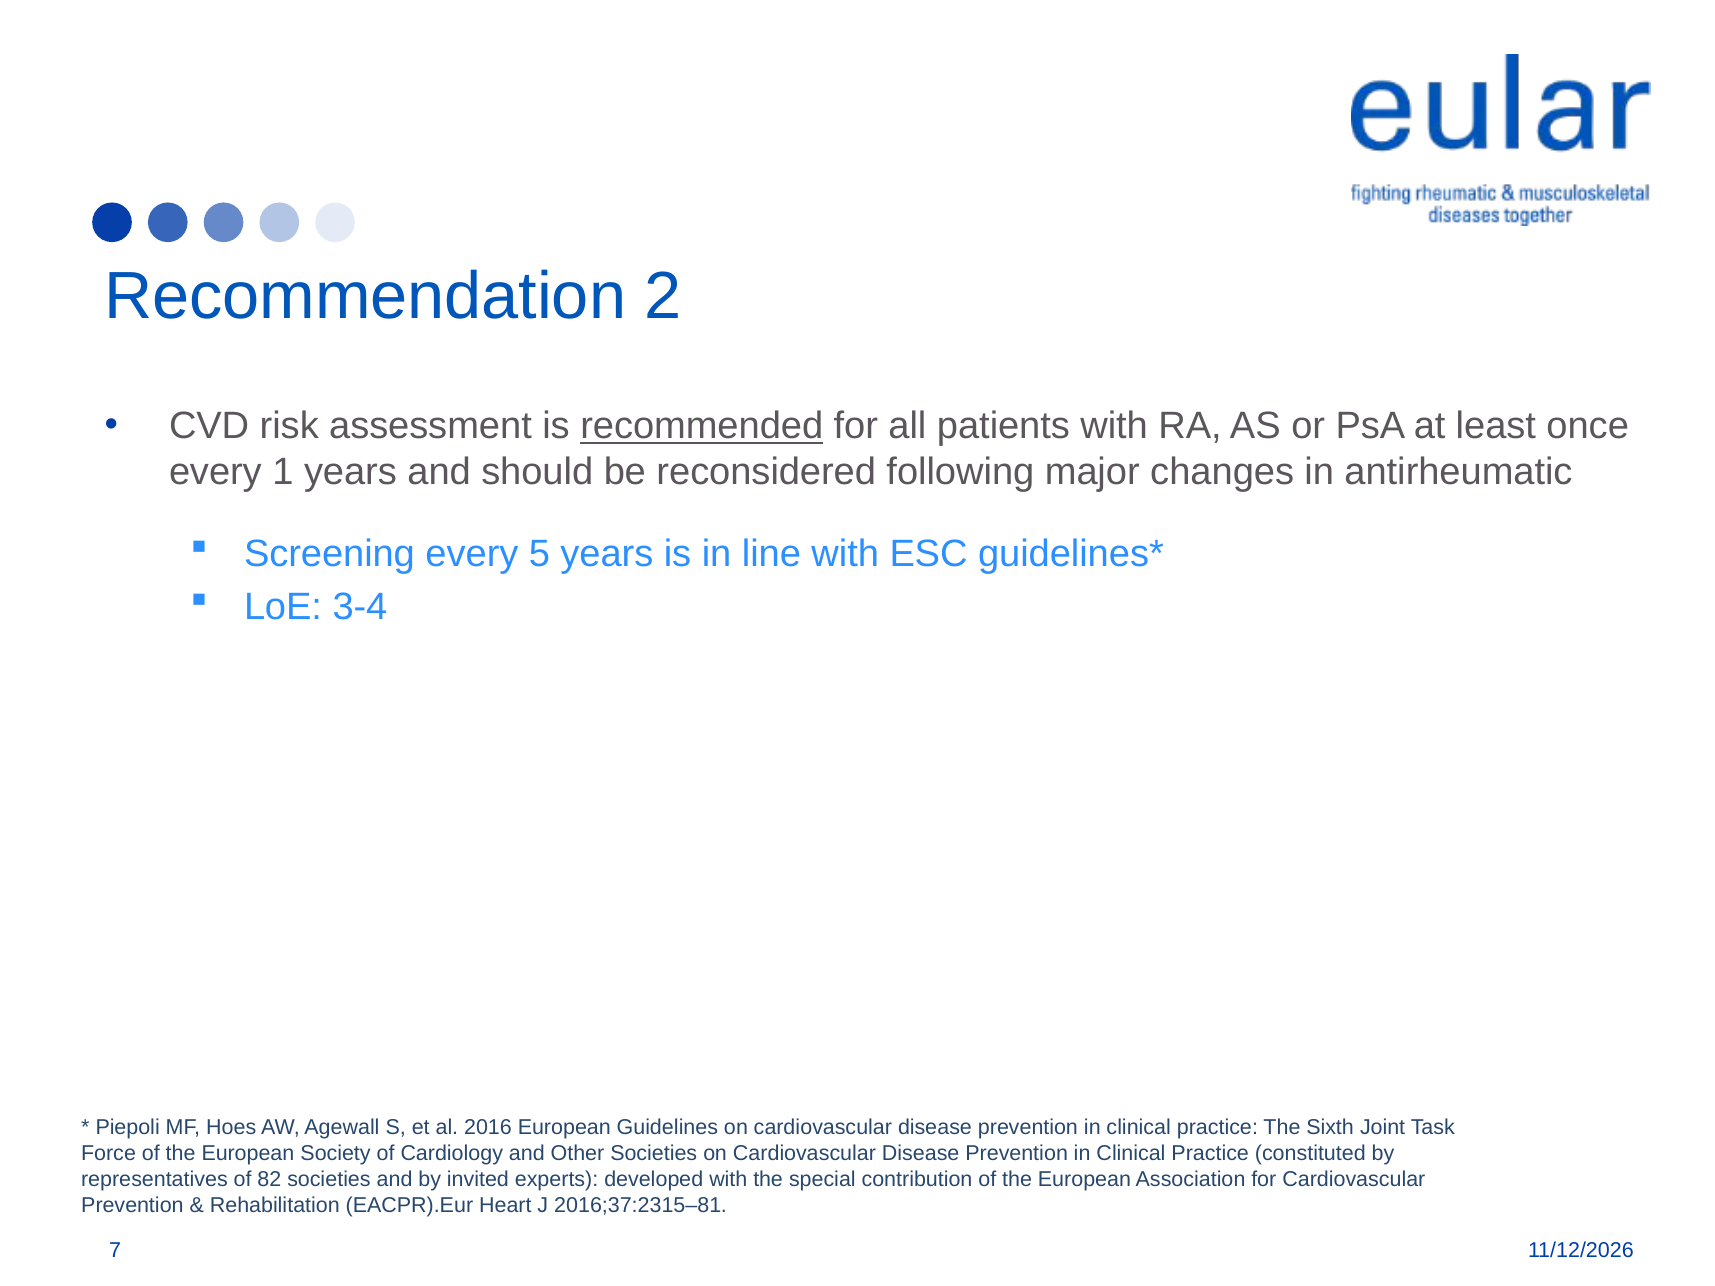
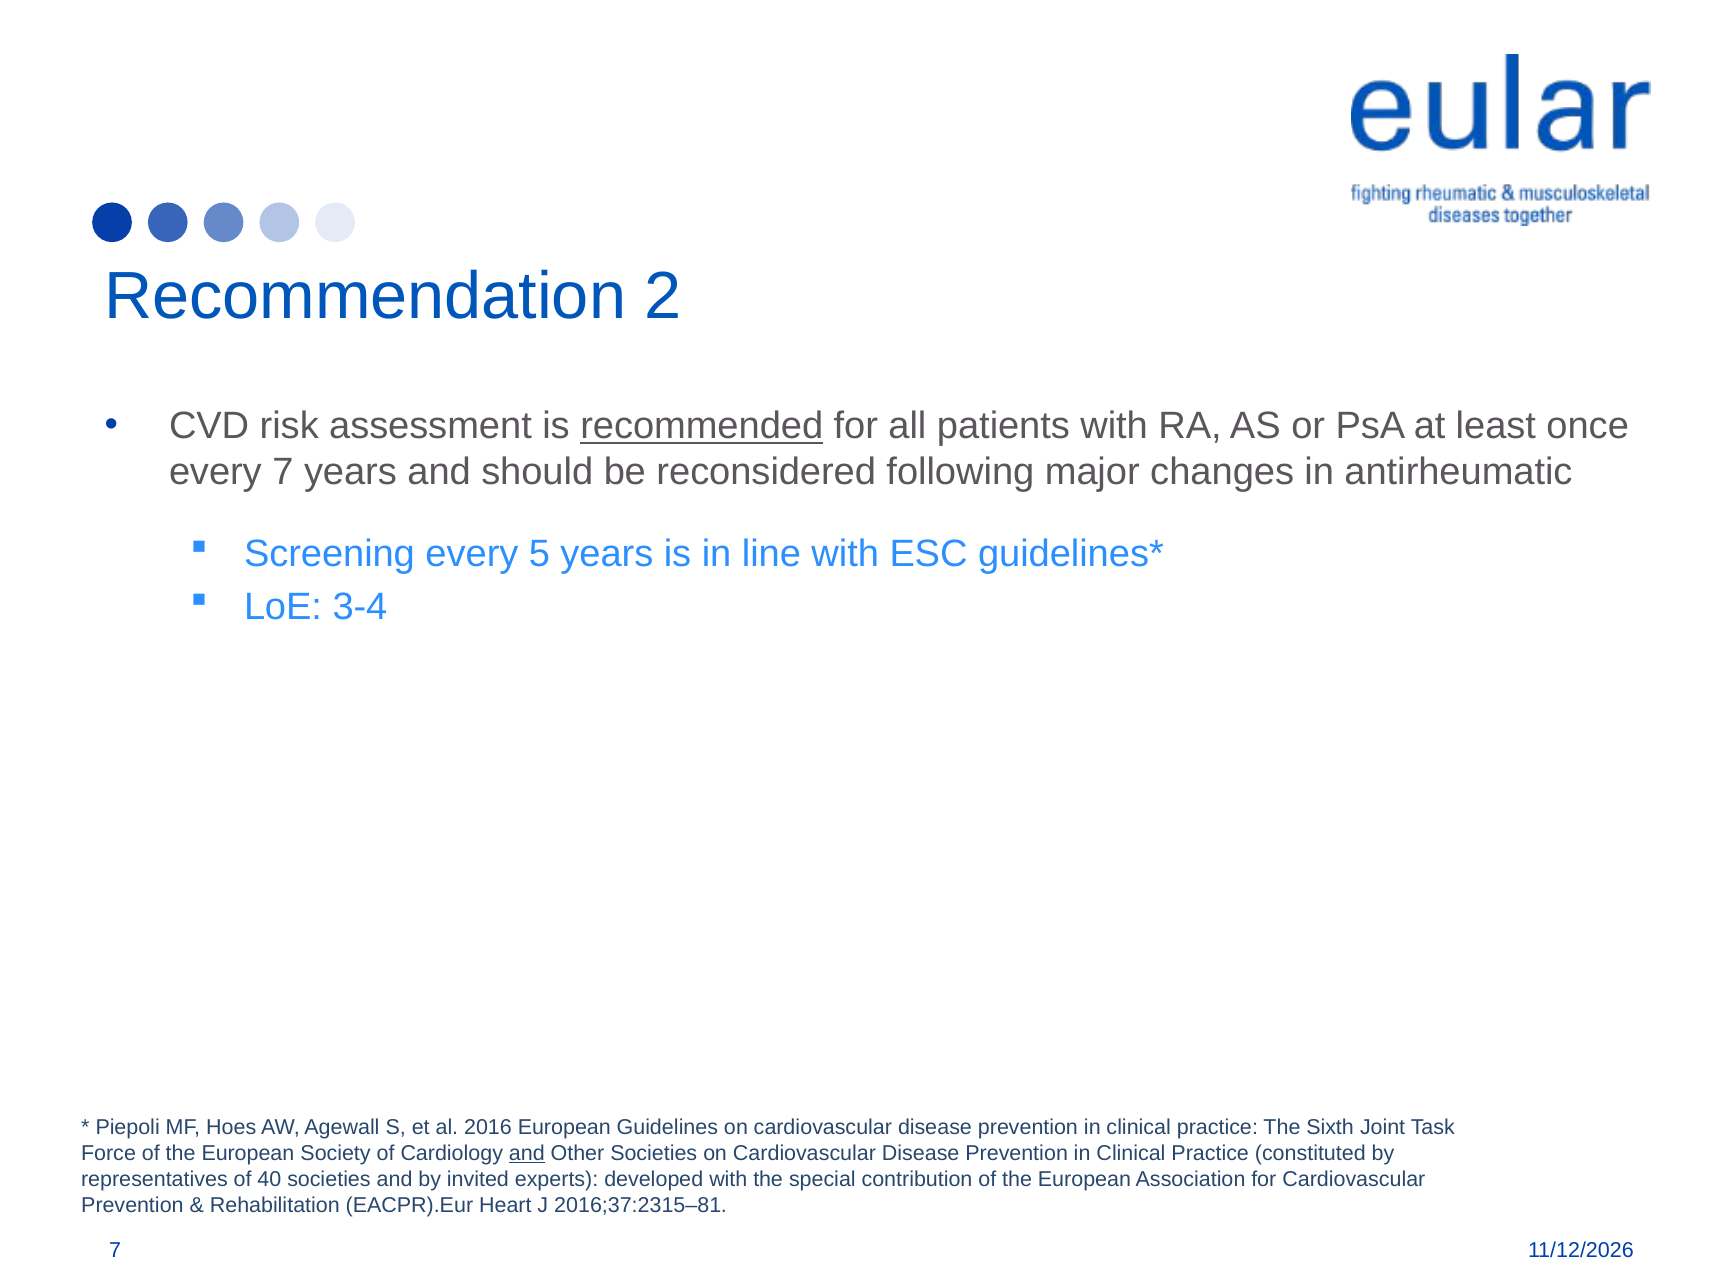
every 1: 1 -> 7 (283, 472)
and underline: none -> present (527, 1154)
82: 82 -> 40 (269, 1180)
